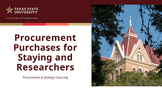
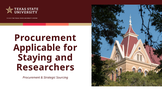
Purchases: Purchases -> Applicable (37, 48)
